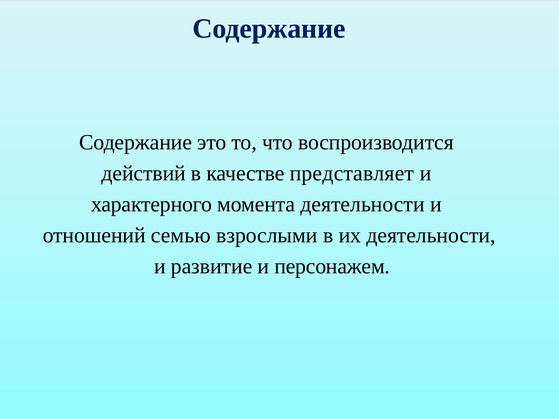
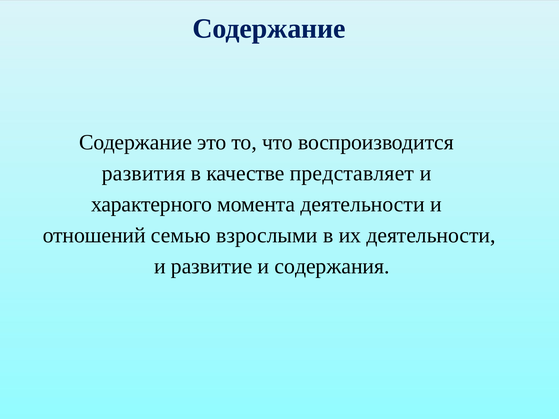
действий: действий -> развития (144, 173)
персонажем: персонажем -> содержания (332, 266)
